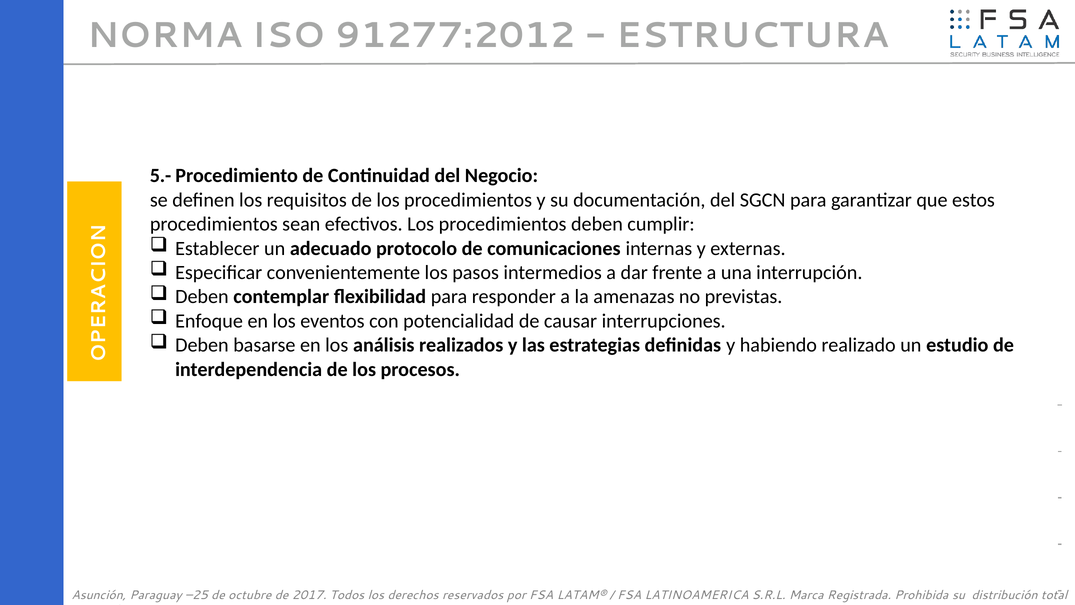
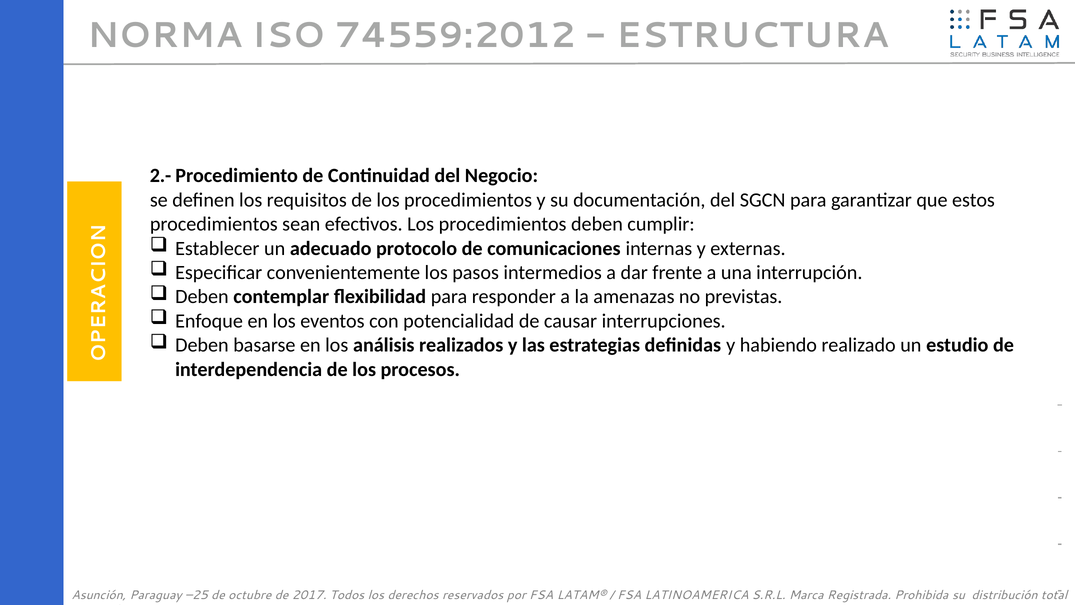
91277:2012: 91277:2012 -> 74559:2012 (455, 35)
5.-: 5.- -> 2.- (161, 176)
